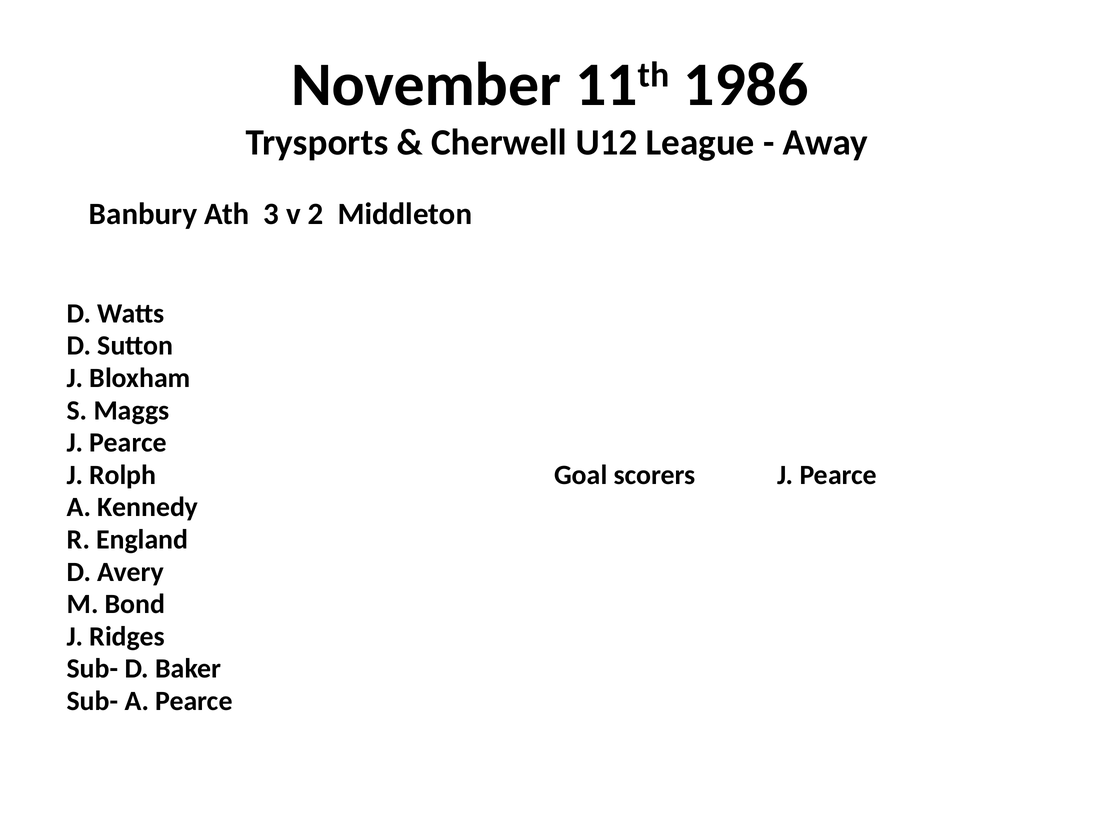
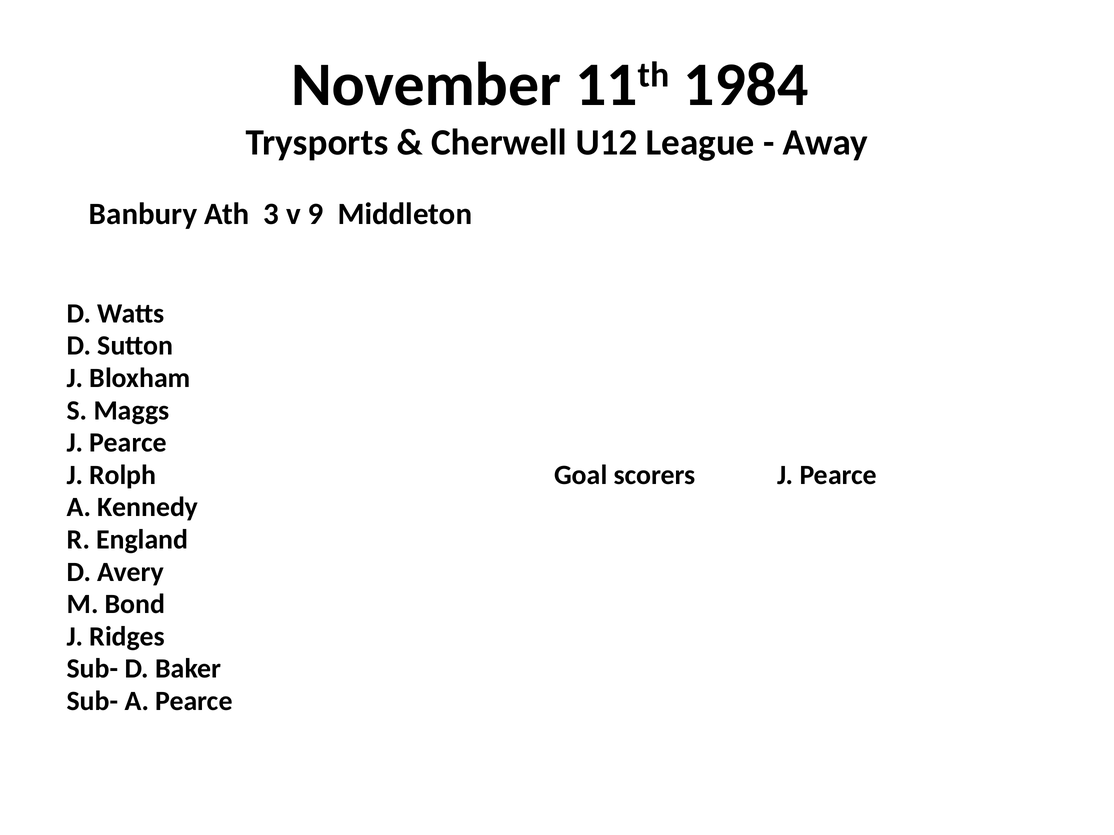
1986: 1986 -> 1984 (746, 85)
2: 2 -> 9 (316, 214)
